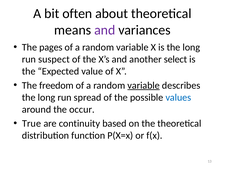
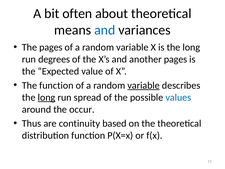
and colour: purple -> blue (105, 30)
suspect: suspect -> degrees (54, 59)
another select: select -> pages (176, 59)
The freedom: freedom -> function (56, 85)
long underline: none -> present (47, 97)
True: True -> Thus (32, 123)
